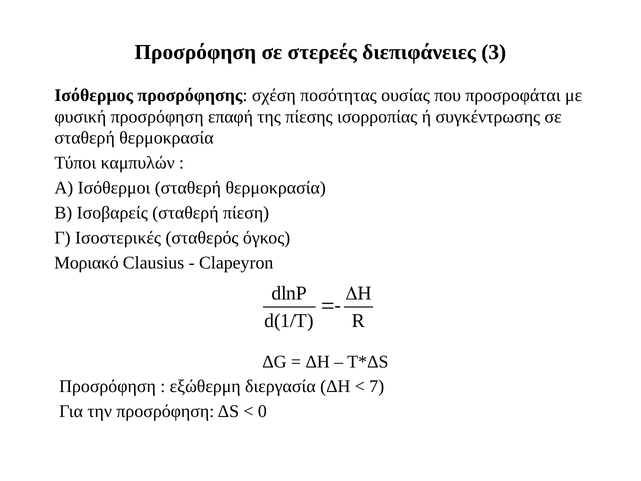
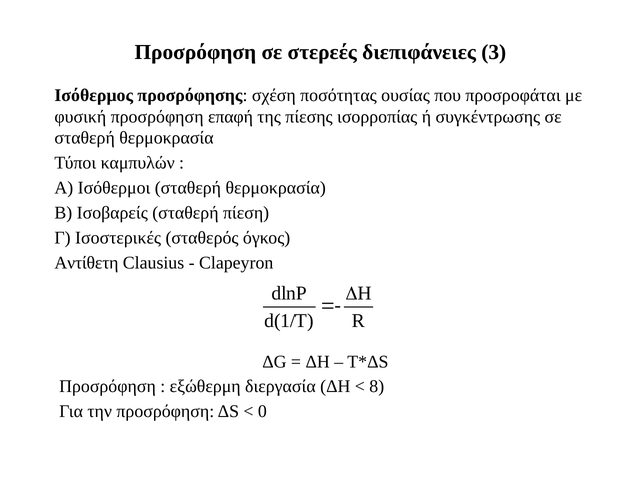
Μοριακό: Μοριακό -> Αντίθετη (86, 263)
7: 7 -> 8 (377, 386)
